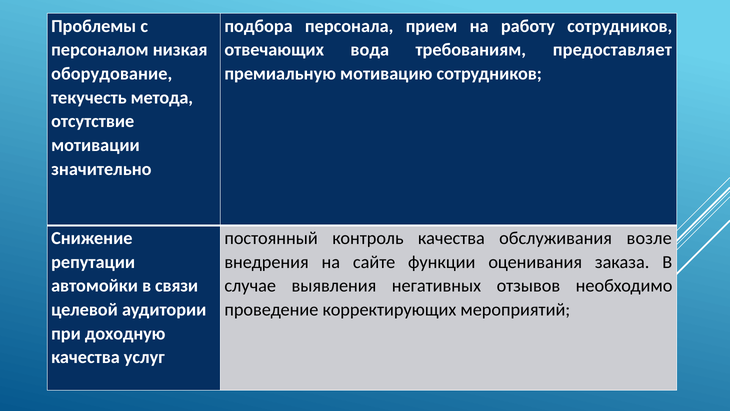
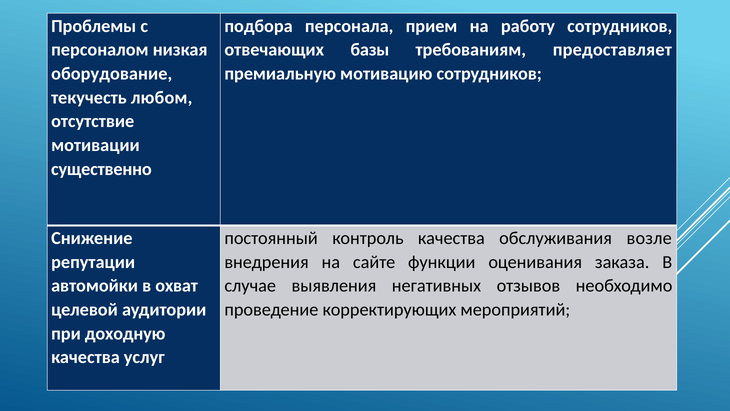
вода: вода -> базы (370, 50)
метода: метода -> любом (162, 97)
значительно: значительно -> существенно (101, 169)
связи: связи -> охват (177, 286)
